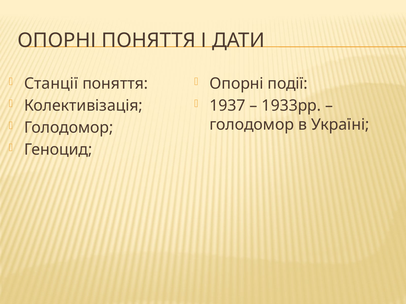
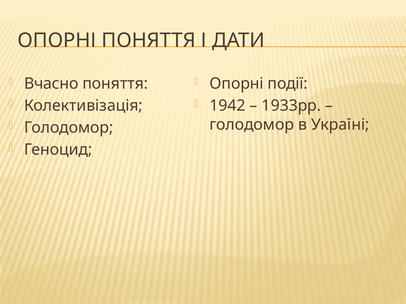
Станції: Станції -> Вчасно (51, 84)
1937: 1937 -> 1942 (228, 106)
